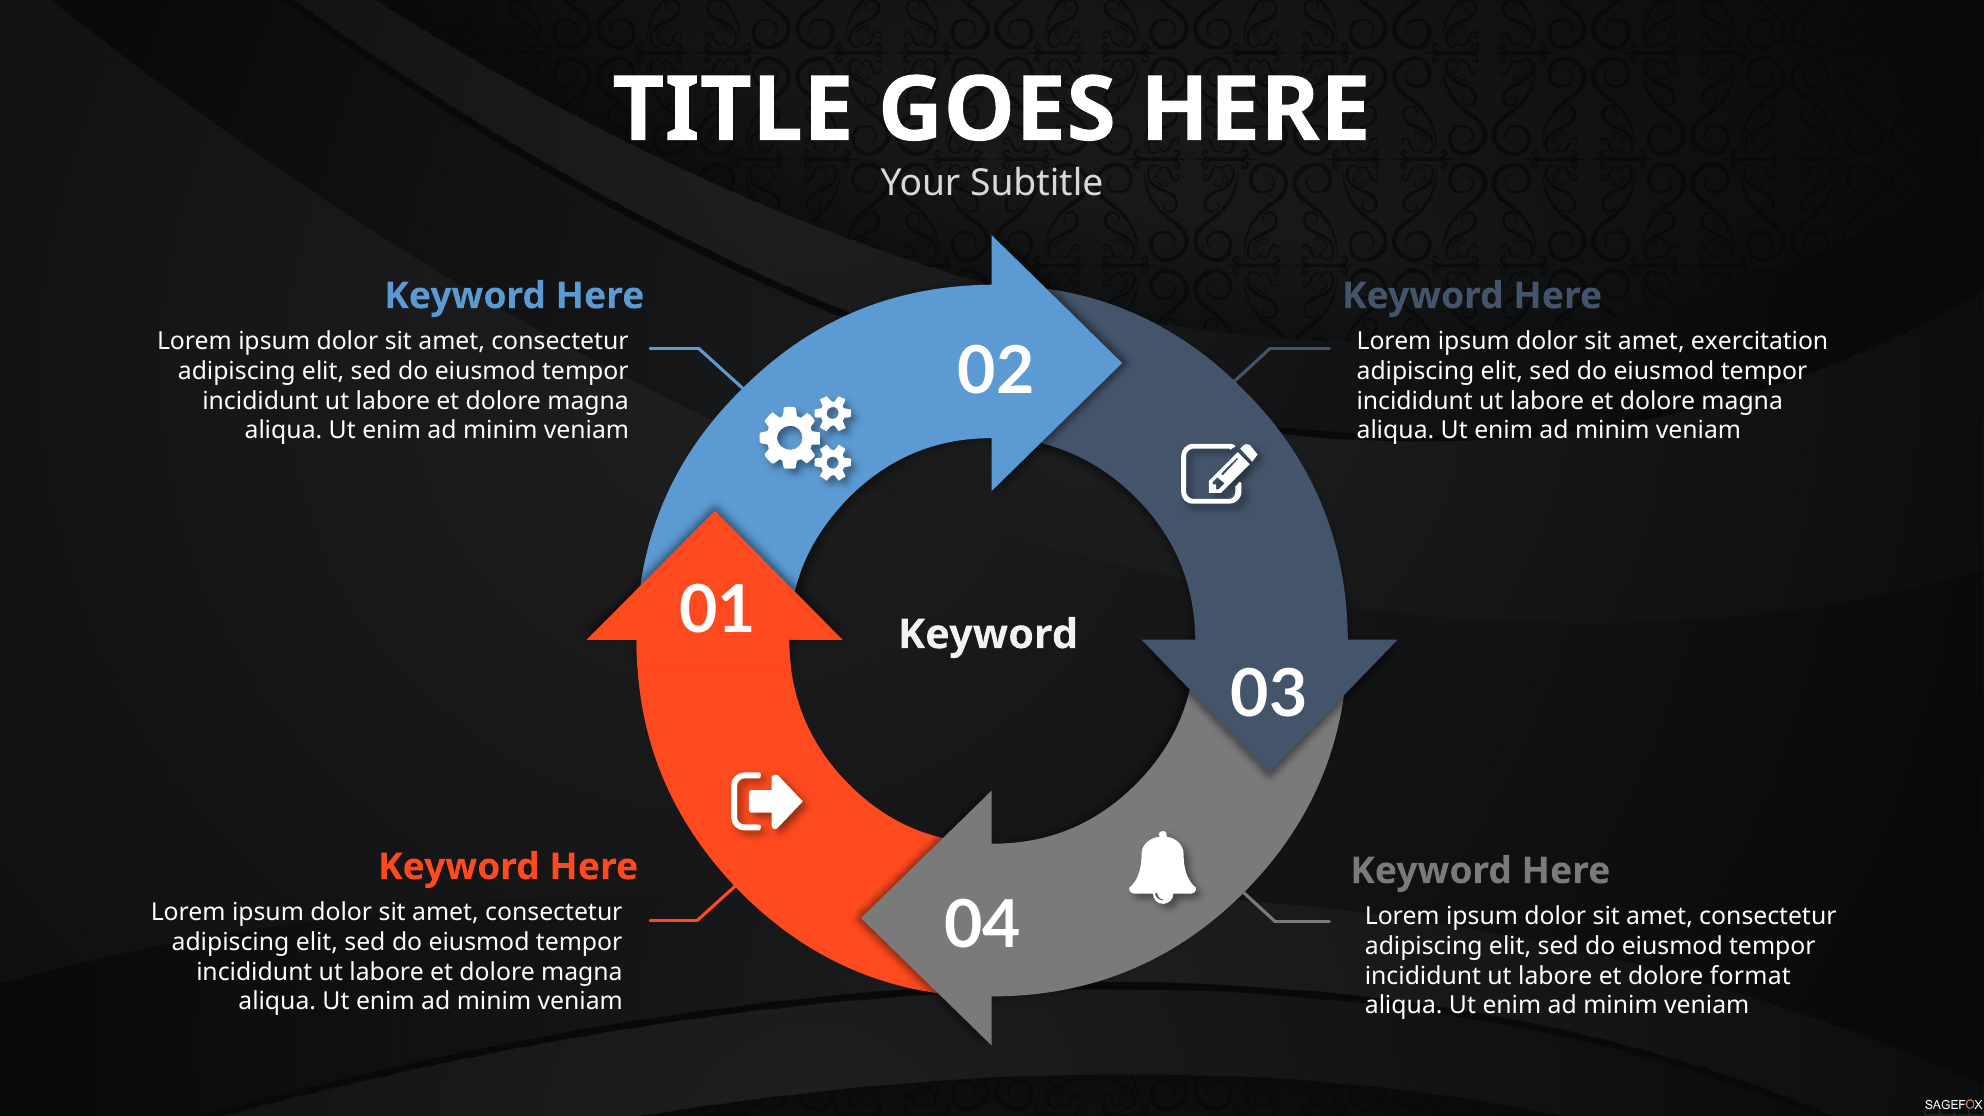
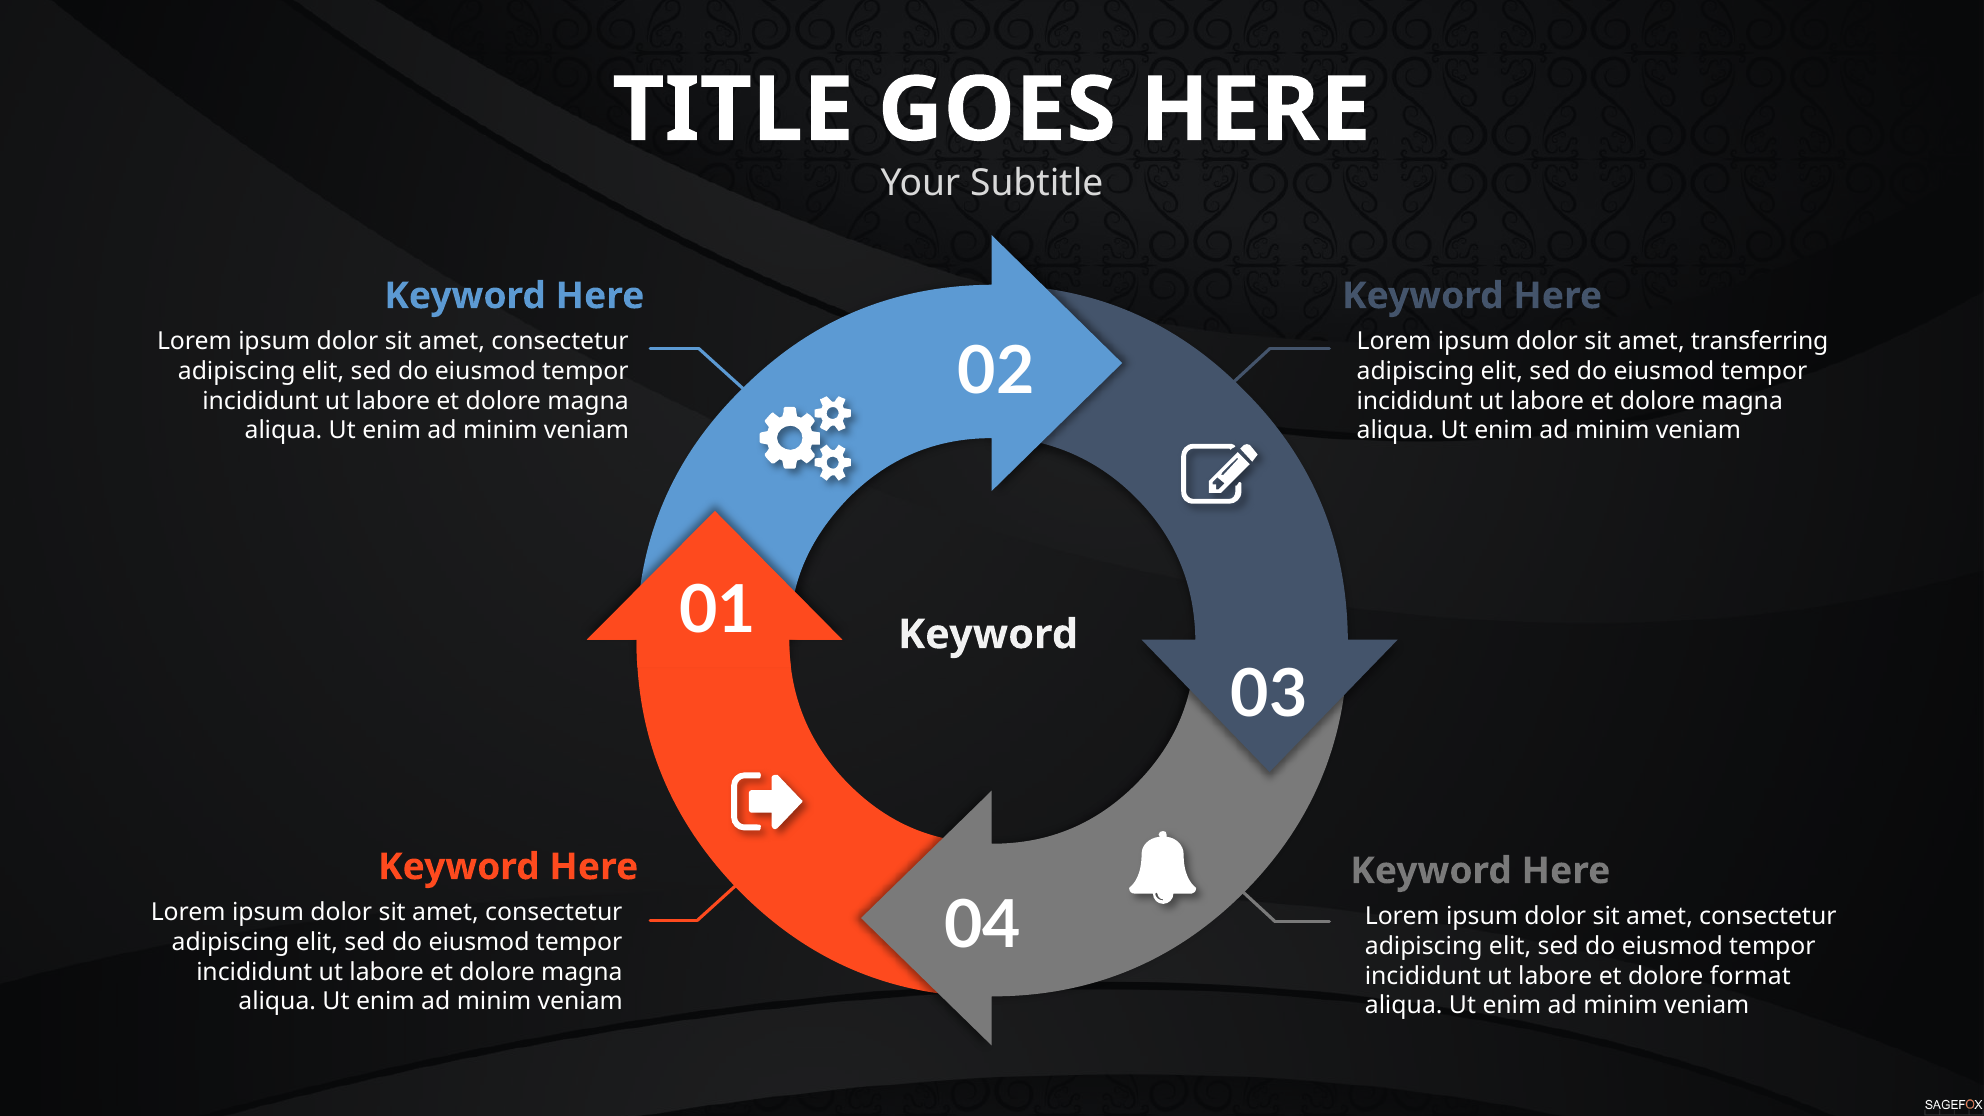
exercitation: exercitation -> transferring (1760, 341)
